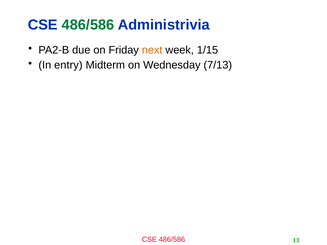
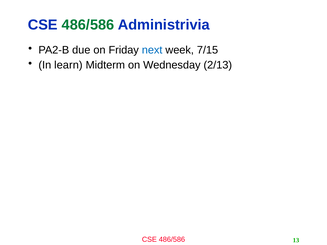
next colour: orange -> blue (152, 50)
1/15: 1/15 -> 7/15 (208, 50)
entry: entry -> learn (68, 65)
7/13: 7/13 -> 2/13 (218, 65)
